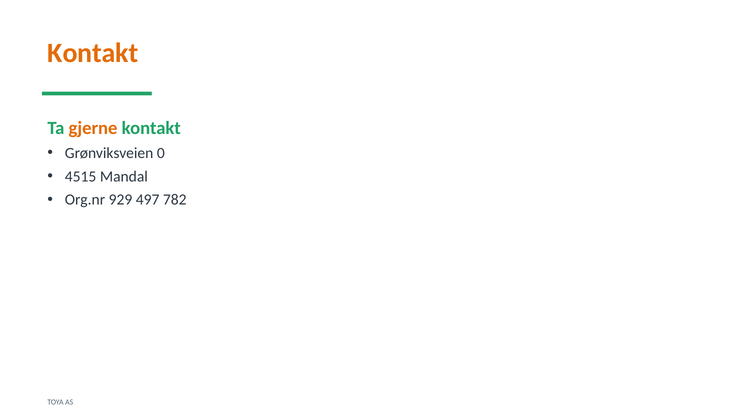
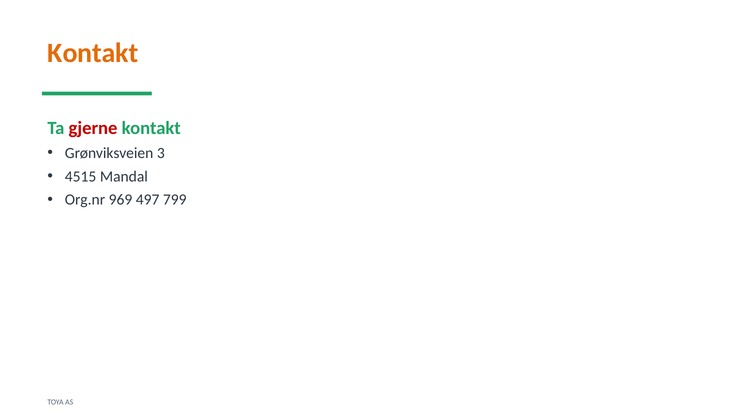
gjerne colour: orange -> red (93, 128)
0: 0 -> 3 (161, 153)
929: 929 -> 969 (120, 200)
782: 782 -> 799 (175, 200)
